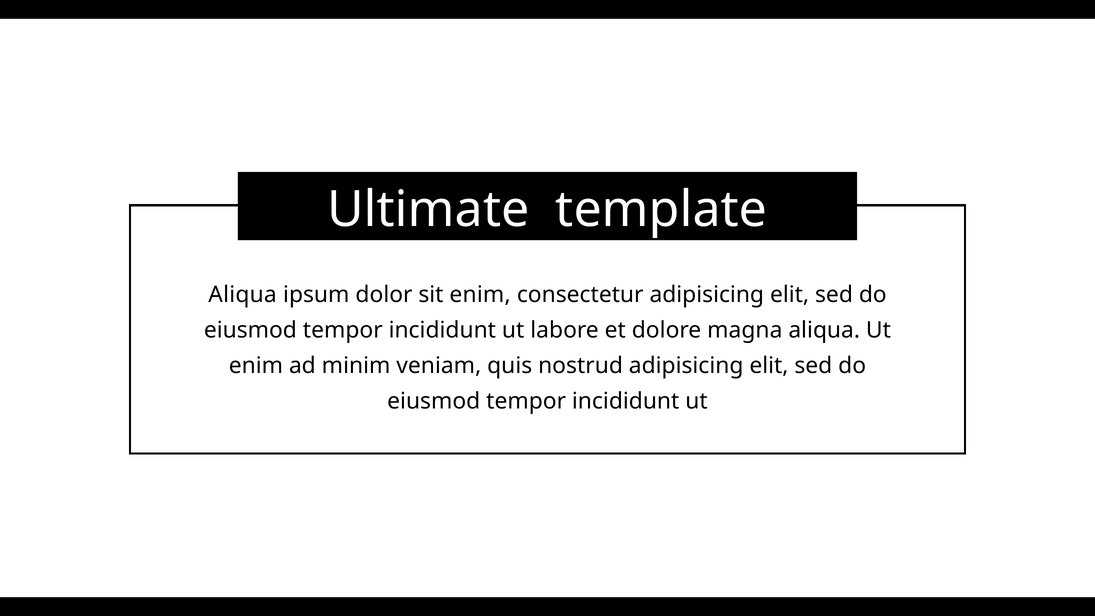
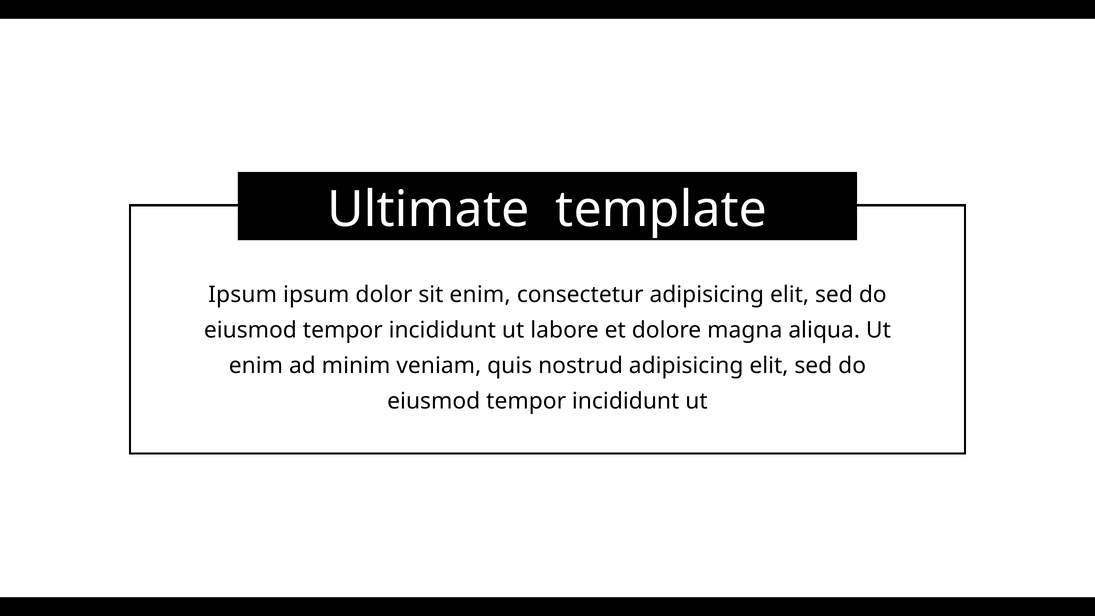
Aliqua: Aliqua -> Ipsum (243, 294)
